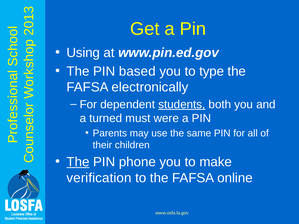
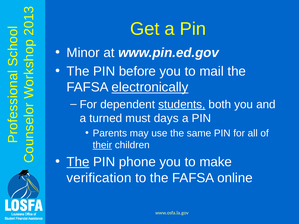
Using: Using -> Minor (83, 53)
based: based -> before (137, 71)
type: type -> mail (212, 71)
electronically underline: none -> present (150, 87)
were: were -> days (166, 118)
their underline: none -> present (102, 145)
